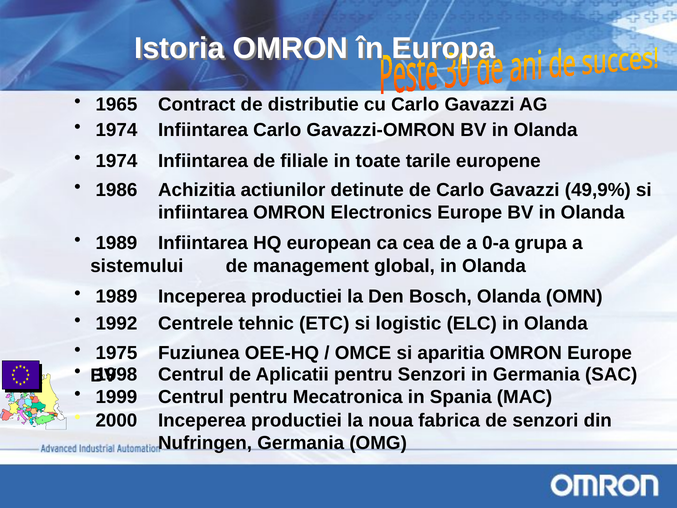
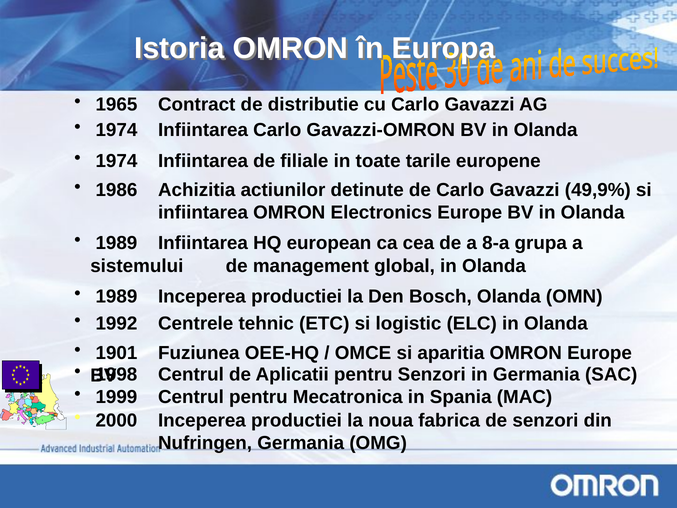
0-a: 0-a -> 8-a (496, 243)
1975: 1975 -> 1901 (116, 353)
